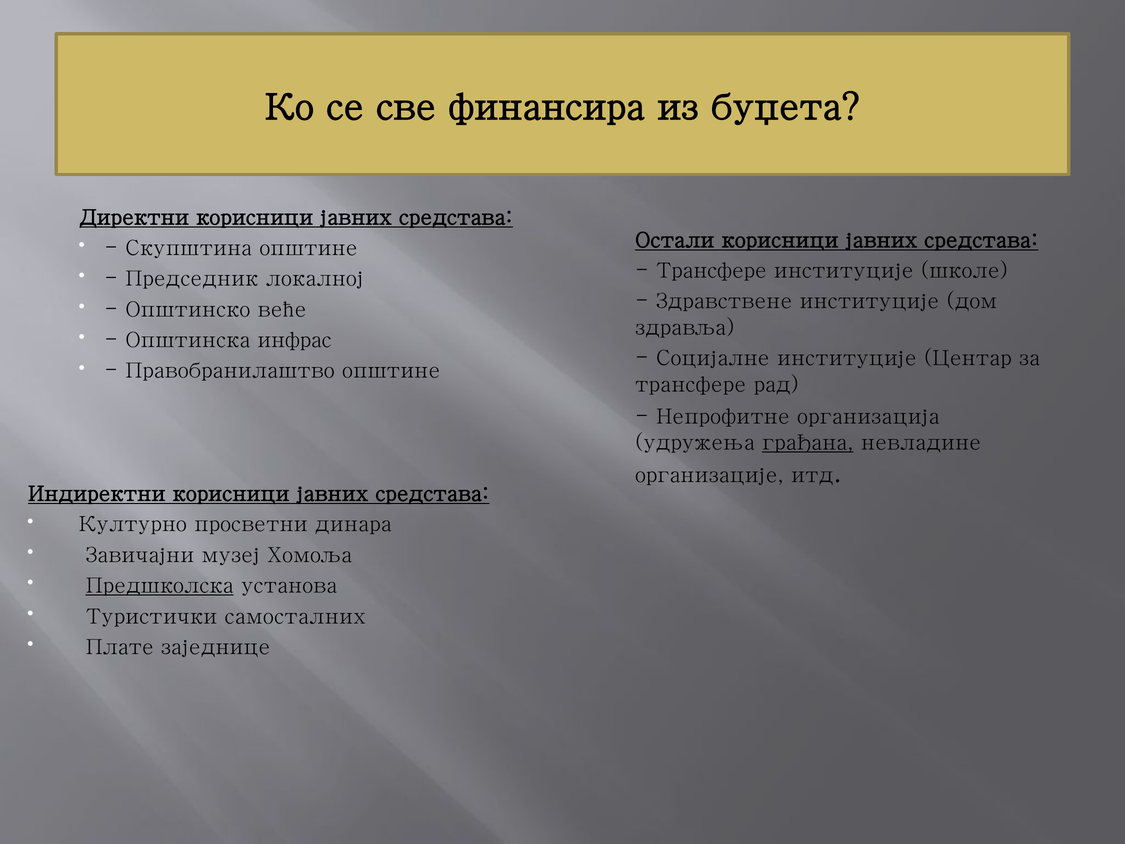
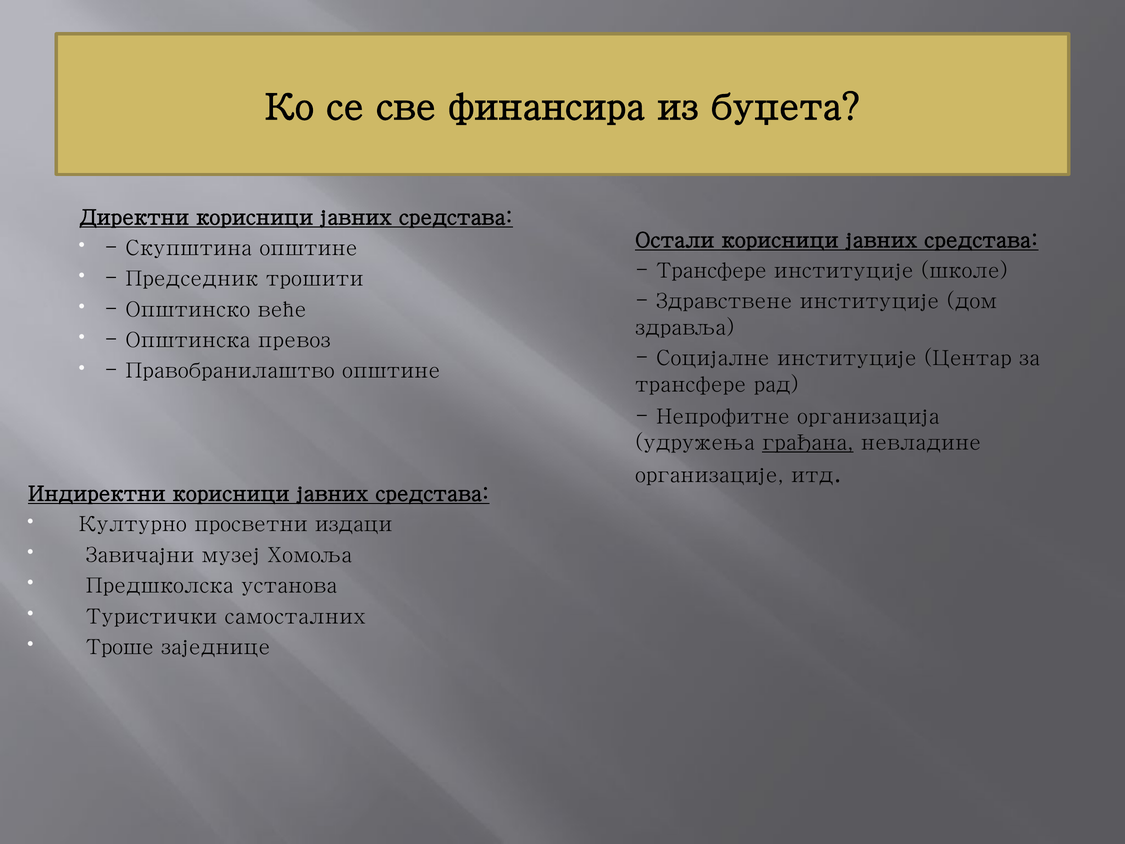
локалној: локалној -> трошити (315, 279)
инфрас: инфрас -> превоз (294, 340)
динара: динара -> издаци (354, 524)
Предшколска underline: present -> none (160, 585)
Плате: Плате -> Троше (120, 647)
